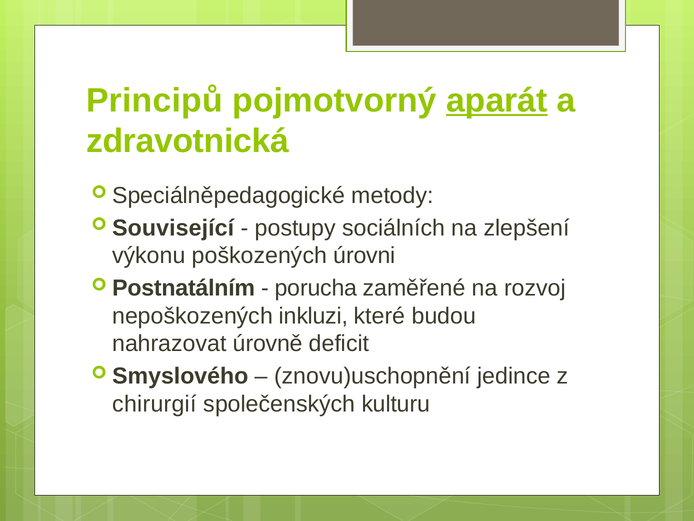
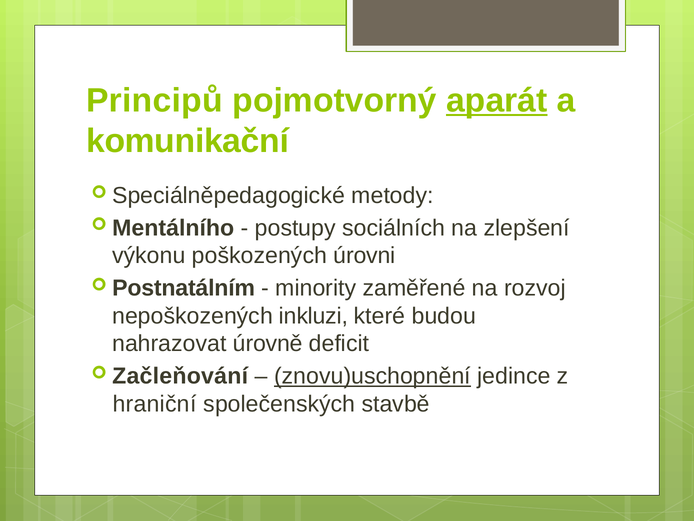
zdravotnická: zdravotnická -> komunikační (188, 141)
Související: Související -> Mentálního (173, 228)
porucha: porucha -> minority (316, 288)
Smyslového: Smyslového -> Začleňování (180, 376)
znovu)uschopnění underline: none -> present (372, 376)
chirurgií: chirurgií -> hraniční (154, 404)
kulturu: kulturu -> stavbě (396, 404)
